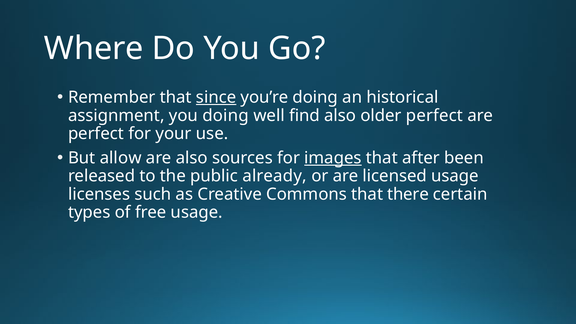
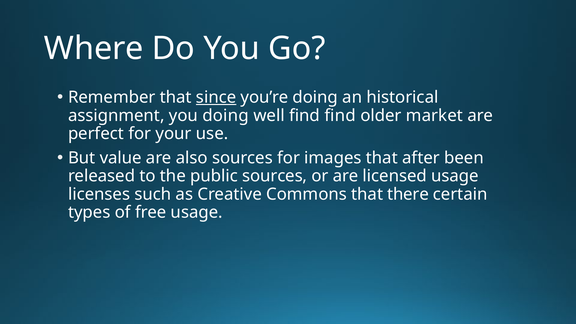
find also: also -> find (340, 116)
older perfect: perfect -> market (434, 116)
allow: allow -> value (121, 158)
images underline: present -> none (333, 158)
public already: already -> sources (275, 176)
